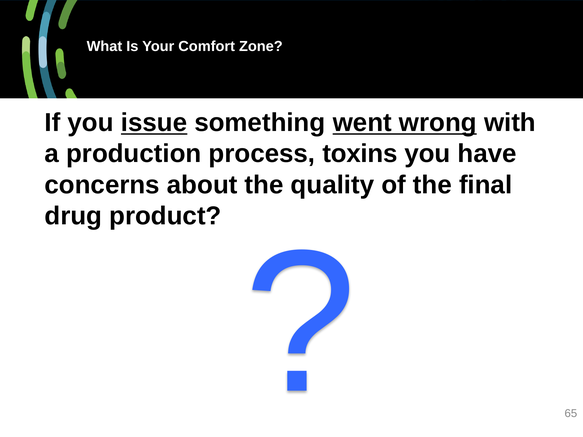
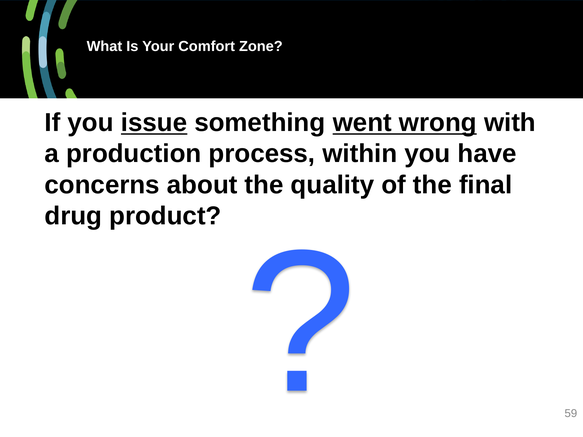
toxins: toxins -> within (360, 154)
65: 65 -> 59 (571, 414)
